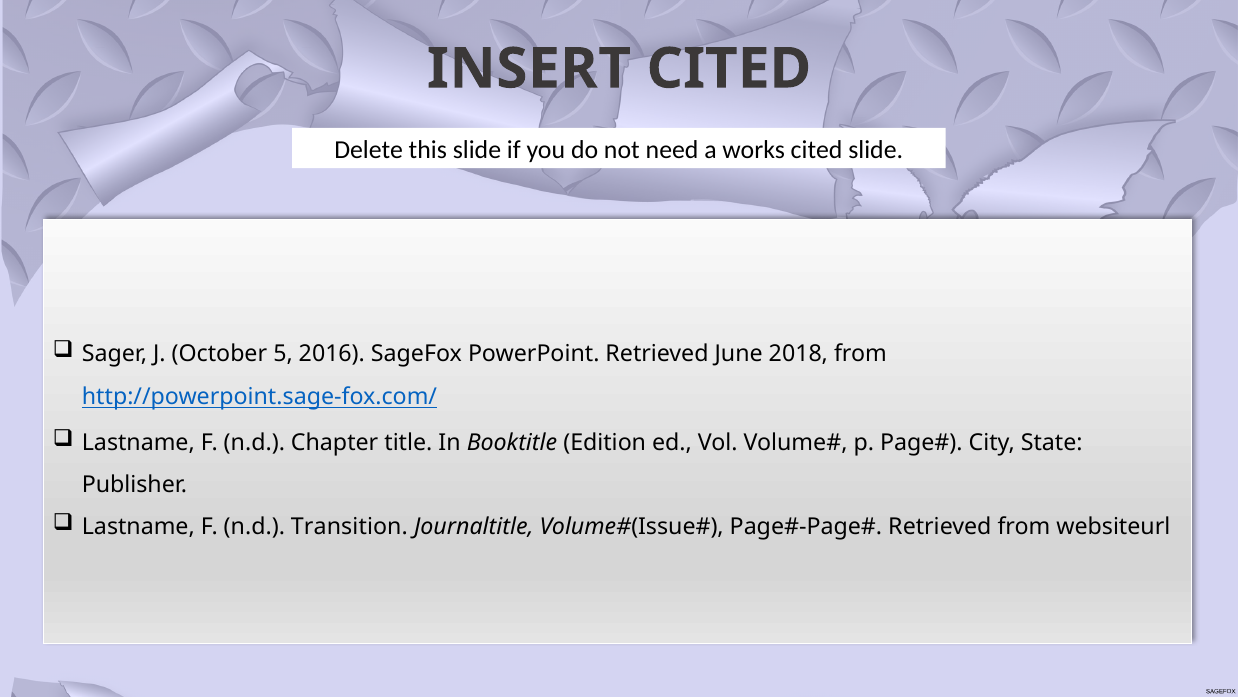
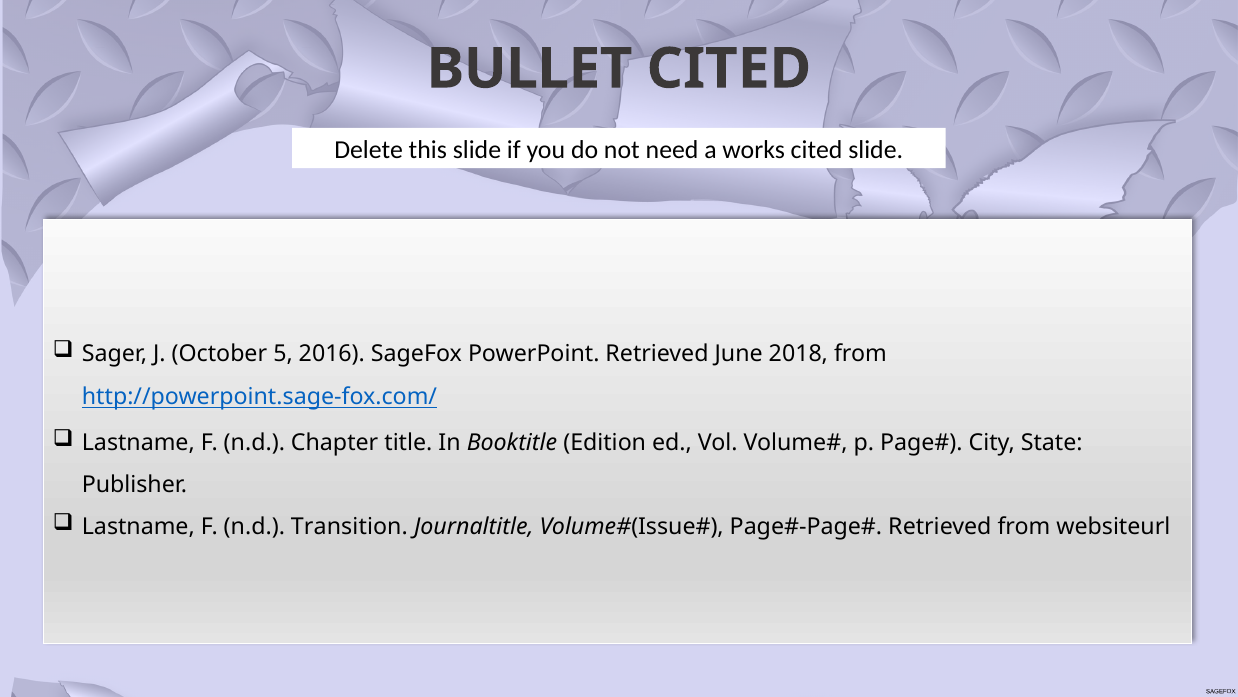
INSERT: INSERT -> BULLET (529, 69)
